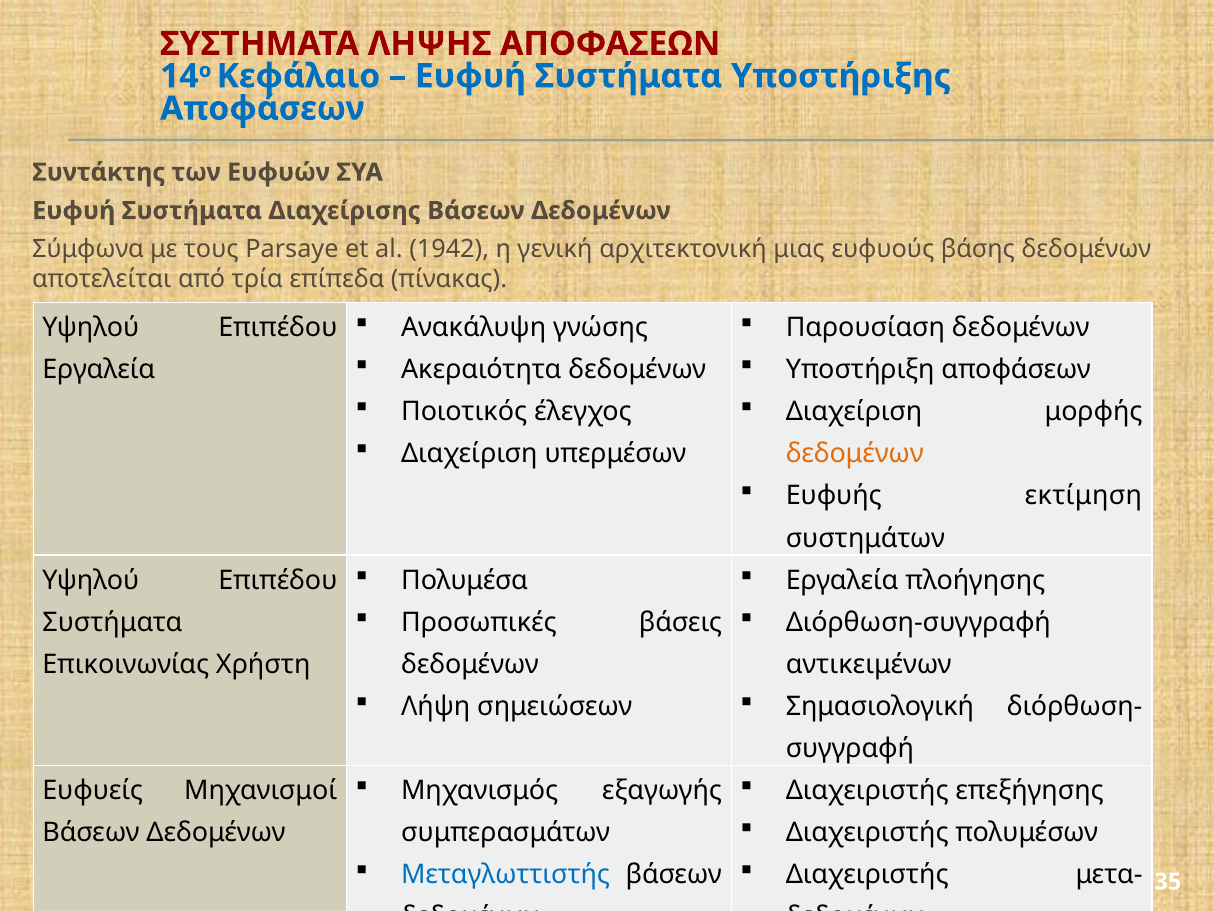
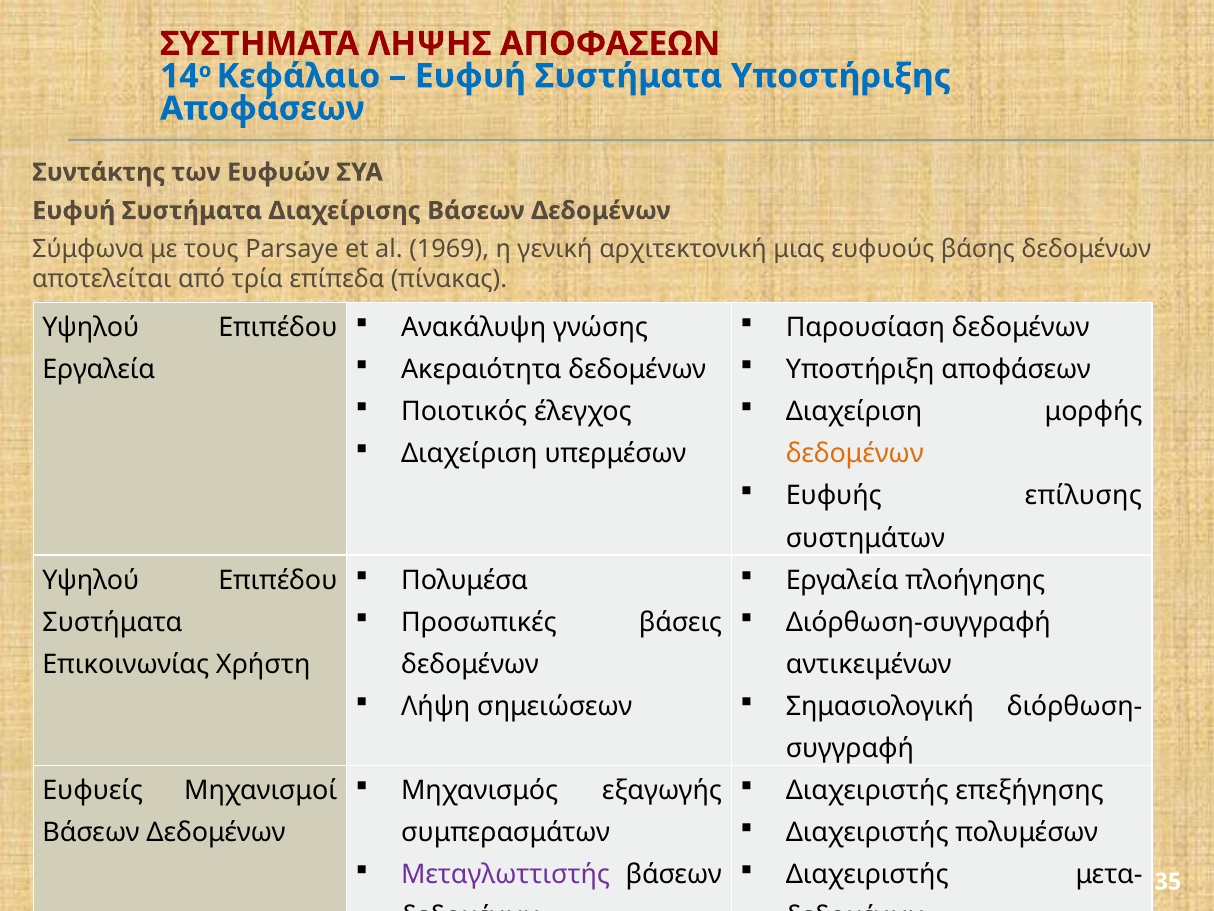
1942: 1942 -> 1969 (449, 249)
εκτίμηση: εκτίμηση -> επίλυσης (1083, 496)
Μεταγλωττιστής colour: blue -> purple (506, 874)
